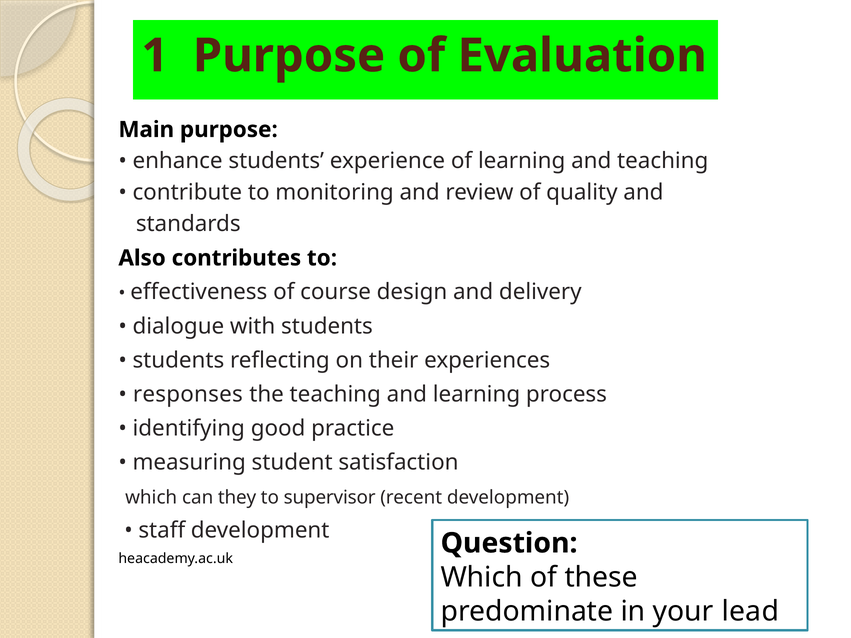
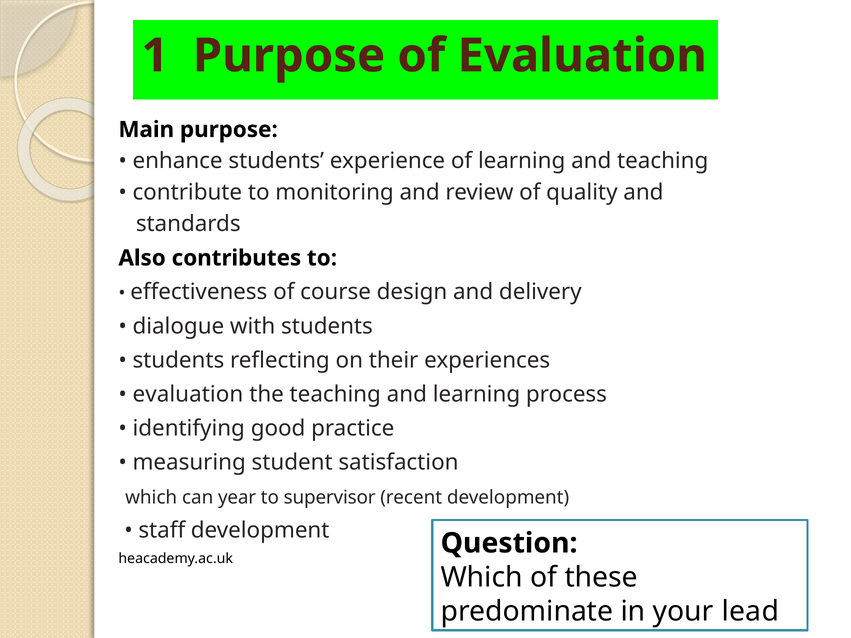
responses: responses -> evaluation (188, 394)
they: they -> year (237, 498)
